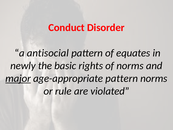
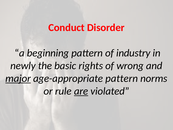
antisocial: antisocial -> beginning (48, 53)
equates: equates -> industry (133, 53)
of norms: norms -> wrong (130, 66)
are underline: none -> present (81, 91)
